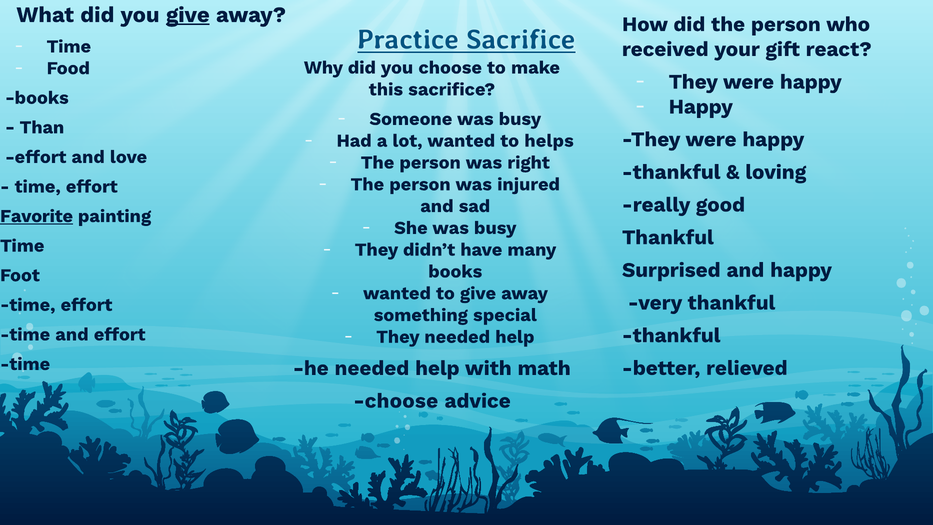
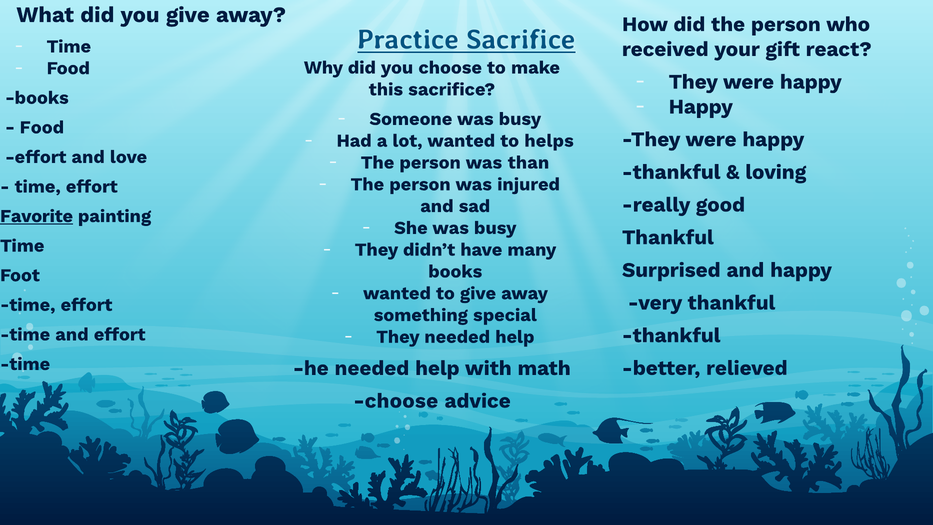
give underline: present -> none (188, 15)
Than: Than -> Food (42, 127)
right: right -> than (528, 162)
